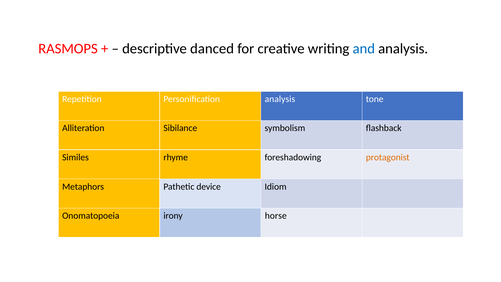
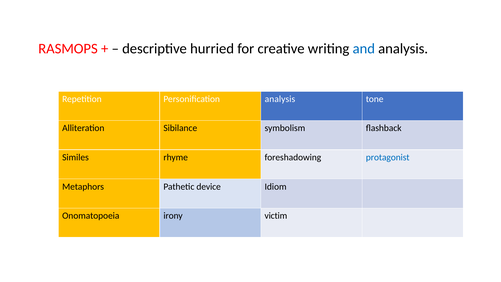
danced: danced -> hurried (212, 49)
protagonist colour: orange -> blue (388, 157)
horse: horse -> victim (276, 216)
